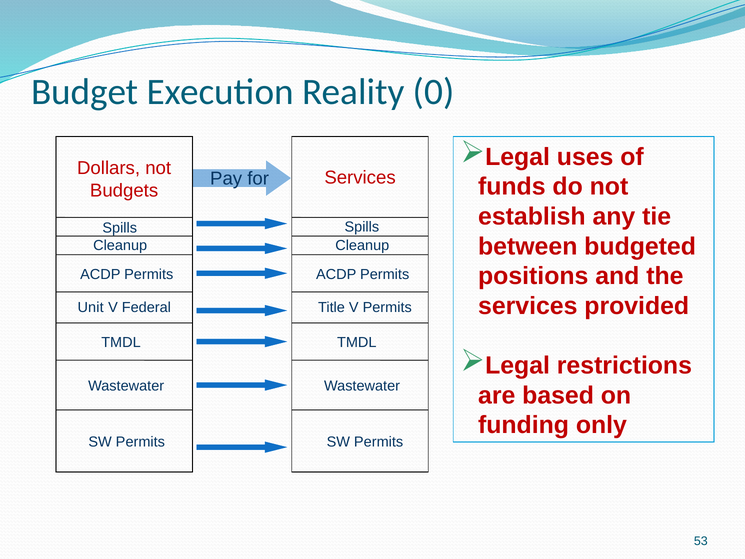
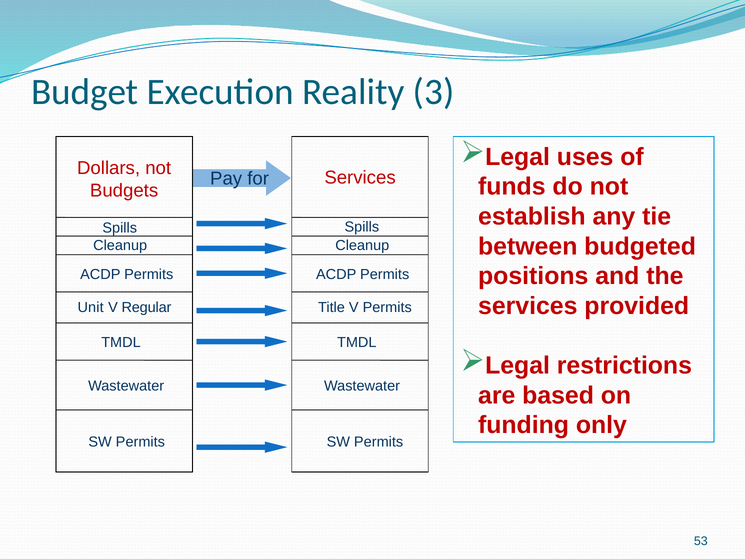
0: 0 -> 3 (434, 92)
Federal: Federal -> Regular (146, 308)
